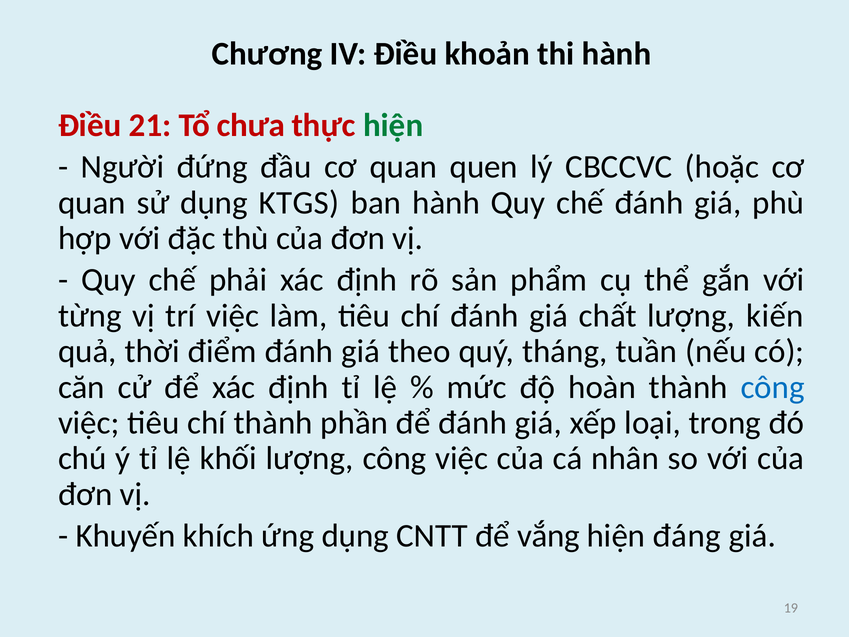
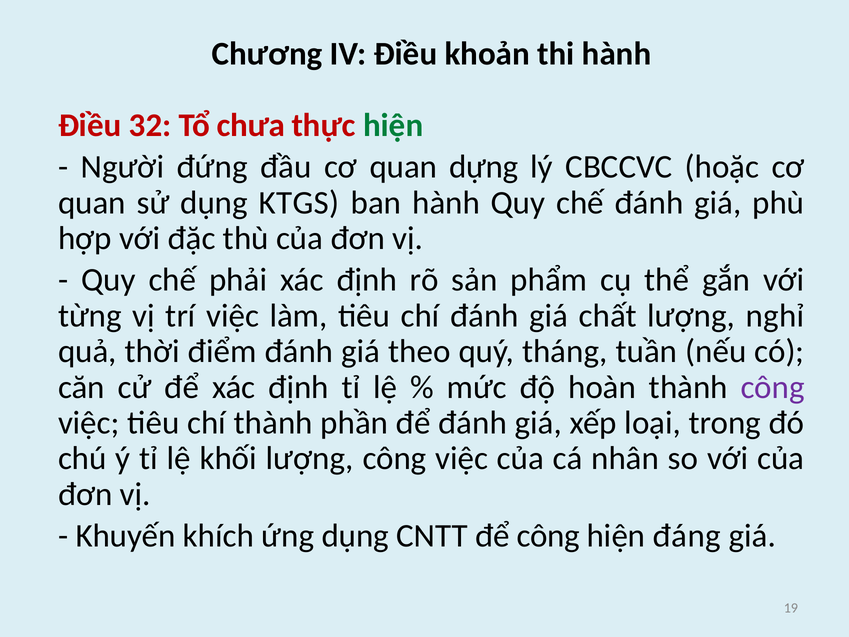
21: 21 -> 32 (150, 125)
quen: quen -> dựng (484, 167)
kiến: kiến -> nghỉ (775, 316)
công colour: blue -> purple (773, 387)
để vắng: vắng -> công (548, 536)
